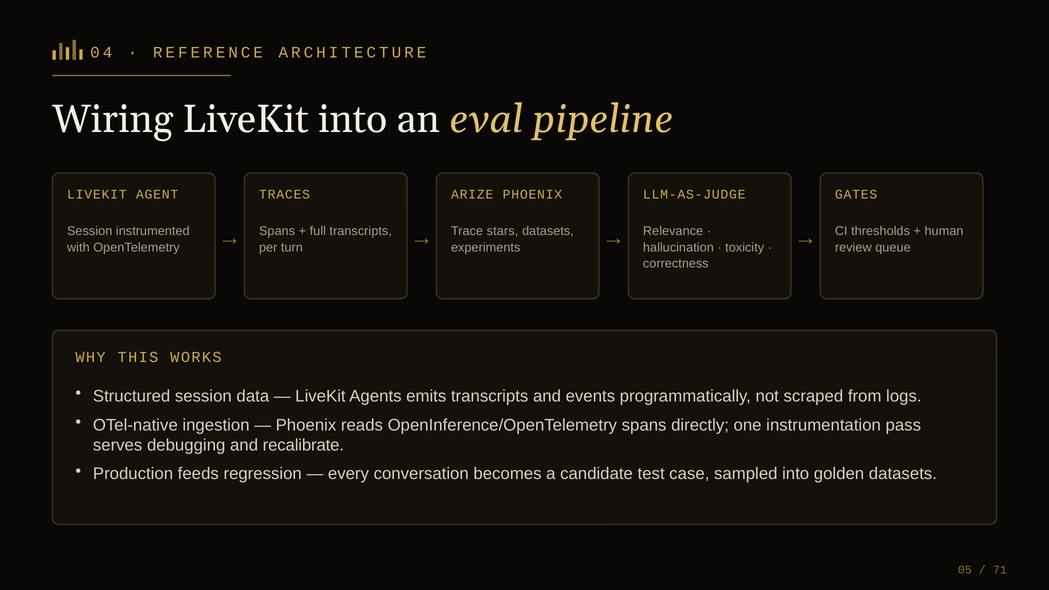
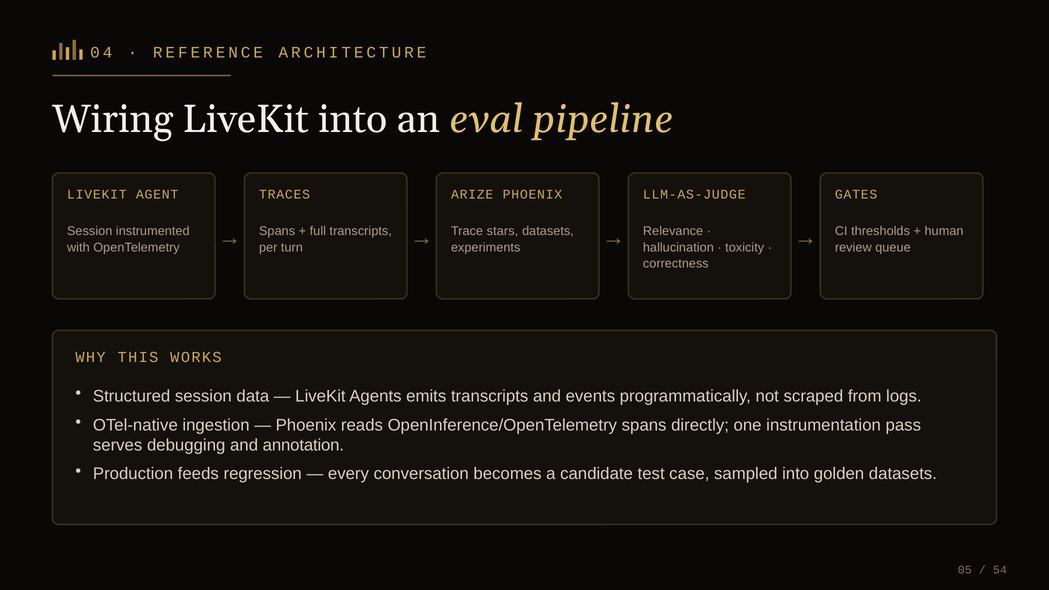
recalibrate: recalibrate -> annotation (303, 445)
71: 71 -> 54 (1000, 570)
